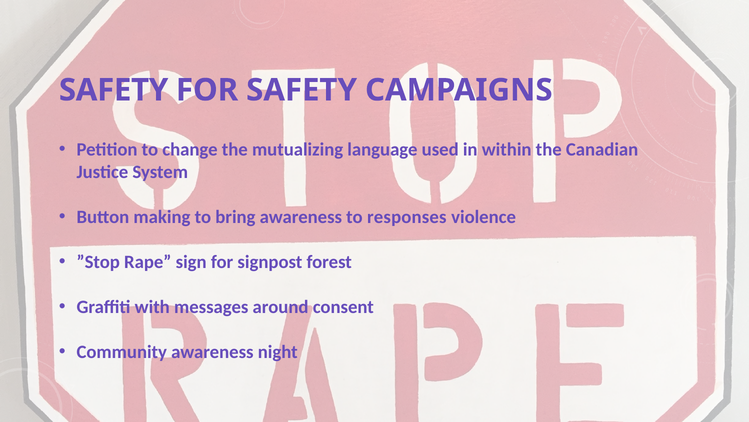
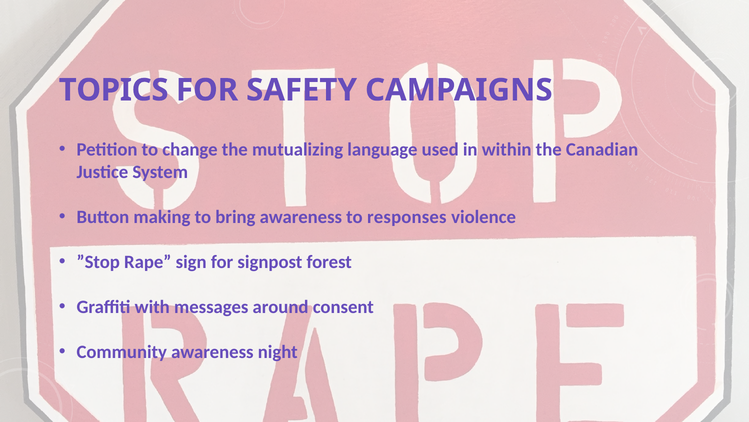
SAFETY: SAFETY -> TOPICS (114, 90)
